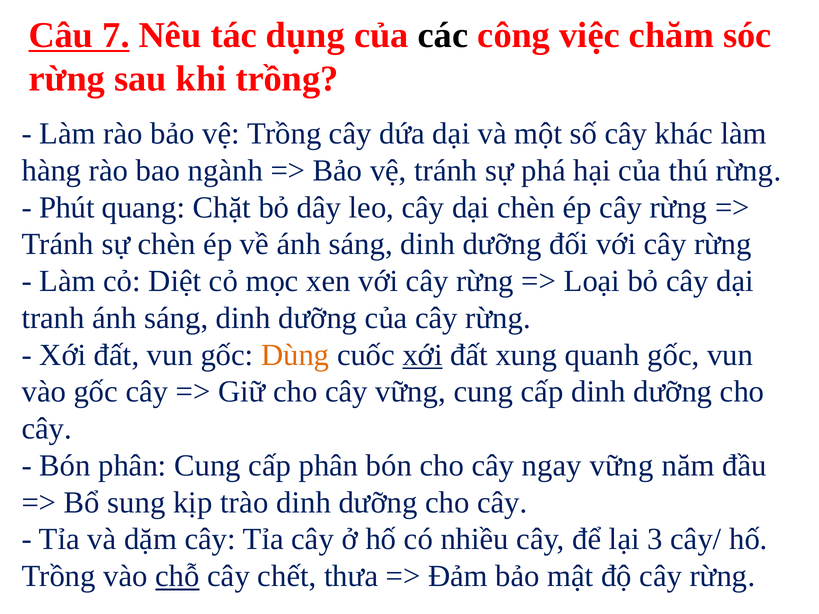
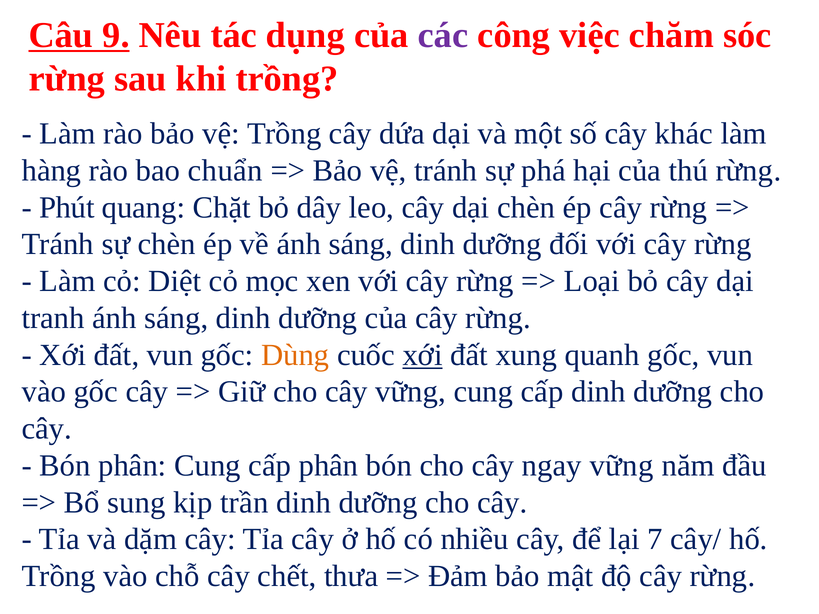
7: 7 -> 9 (116, 35)
các colour: black -> purple (443, 35)
ngành: ngành -> chuẩn (225, 171)
trào: trào -> trần (244, 503)
3: 3 -> 7 (655, 540)
chỗ underline: present -> none (177, 576)
